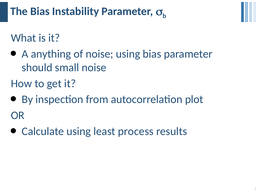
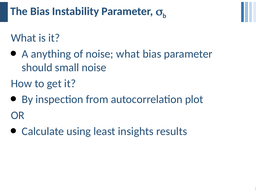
noise using: using -> what (128, 54)
process: process -> insights (136, 131)
